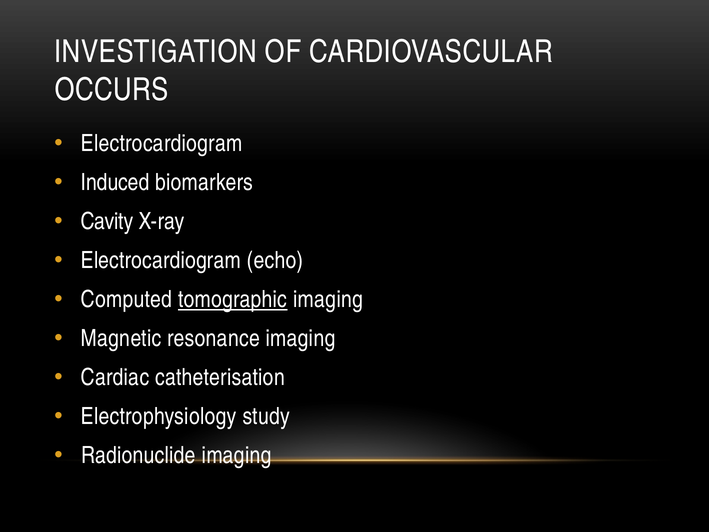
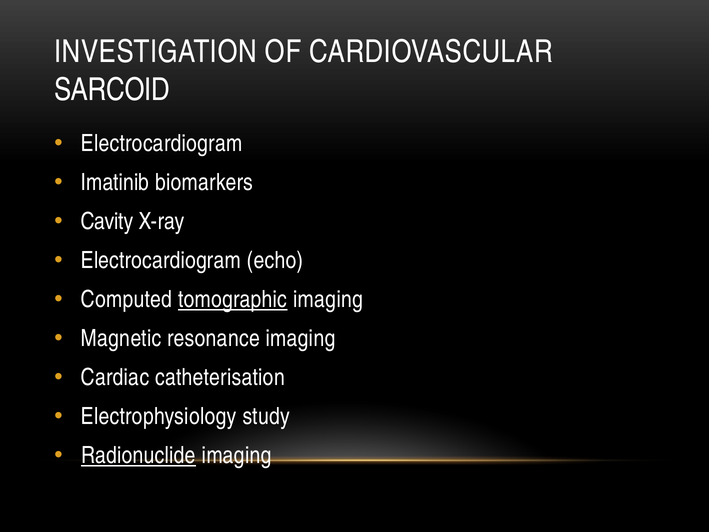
OCCURS: OCCURS -> SARCOID (112, 90)
Induced: Induced -> Imatinib (115, 182)
Radionuclide underline: none -> present (138, 455)
